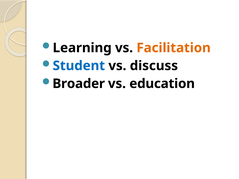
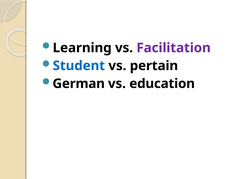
Facilitation colour: orange -> purple (174, 48)
discuss: discuss -> pertain (154, 66)
Broader: Broader -> German (79, 84)
